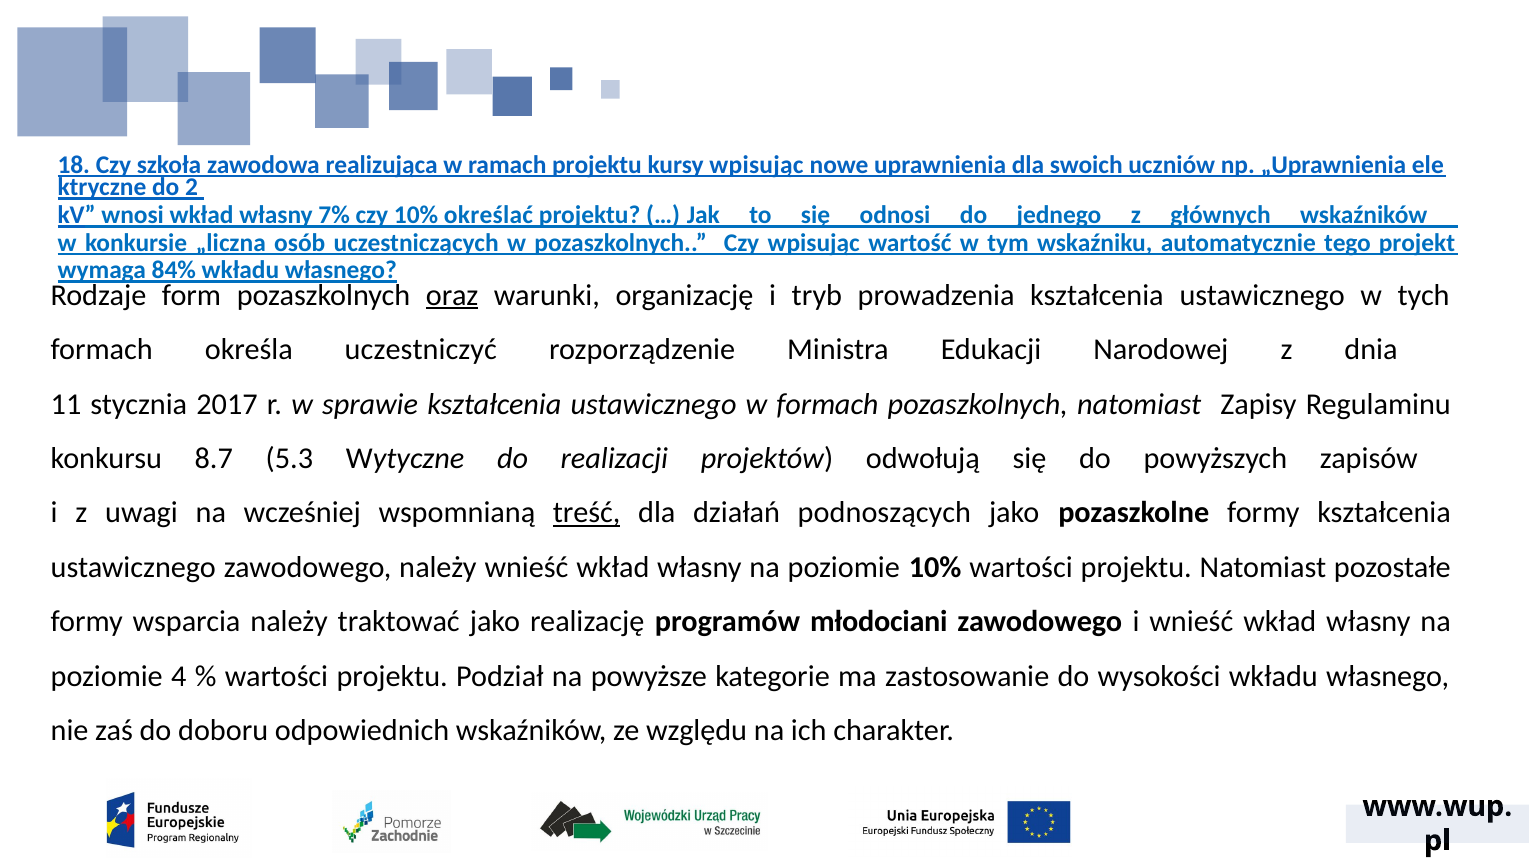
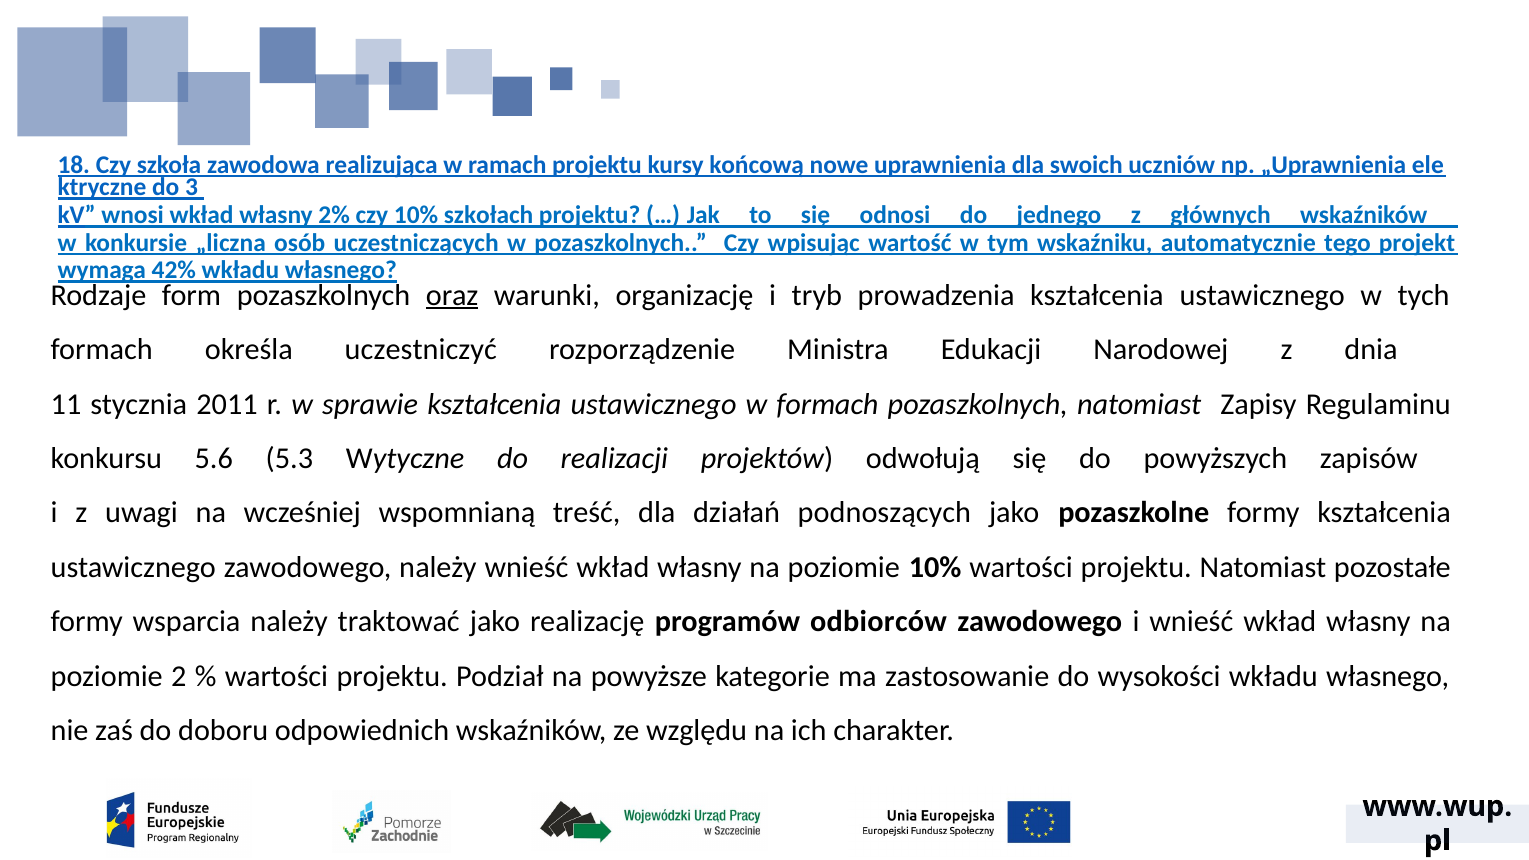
kursy wpisując: wpisując -> końcową (757, 165)
2: 2 -> 3 (191, 187)
7%: 7% -> 2% (334, 215)
określać: określać -> szkołach (489, 215)
84%: 84% -> 42% (174, 270)
2017: 2017 -> 2011 (227, 404)
8.7: 8.7 -> 5.6 (214, 459)
treść underline: present -> none (587, 513)
młodociani: młodociani -> odbiorców (879, 622)
4: 4 -> 2 (179, 676)
